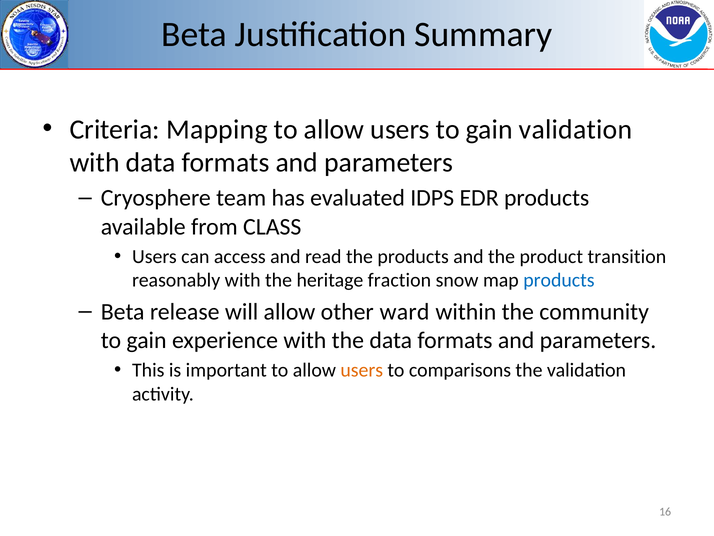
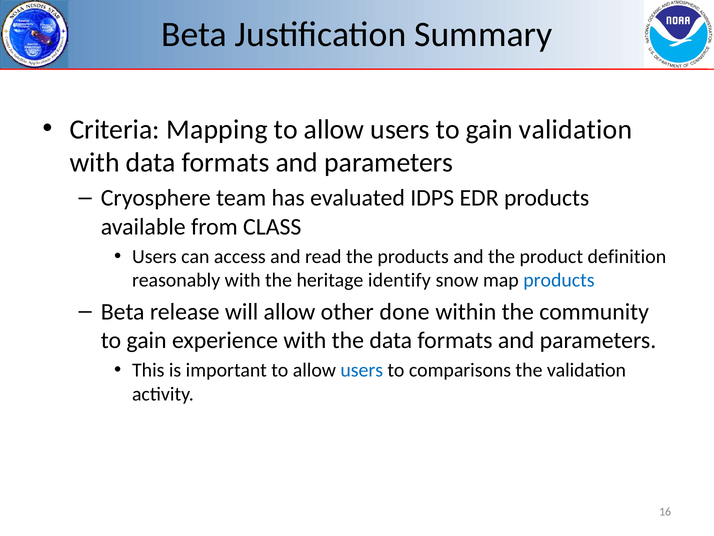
transition: transition -> definition (627, 256)
fraction: fraction -> identify (399, 280)
ward: ward -> done (405, 311)
users colour: orange -> blue (362, 370)
